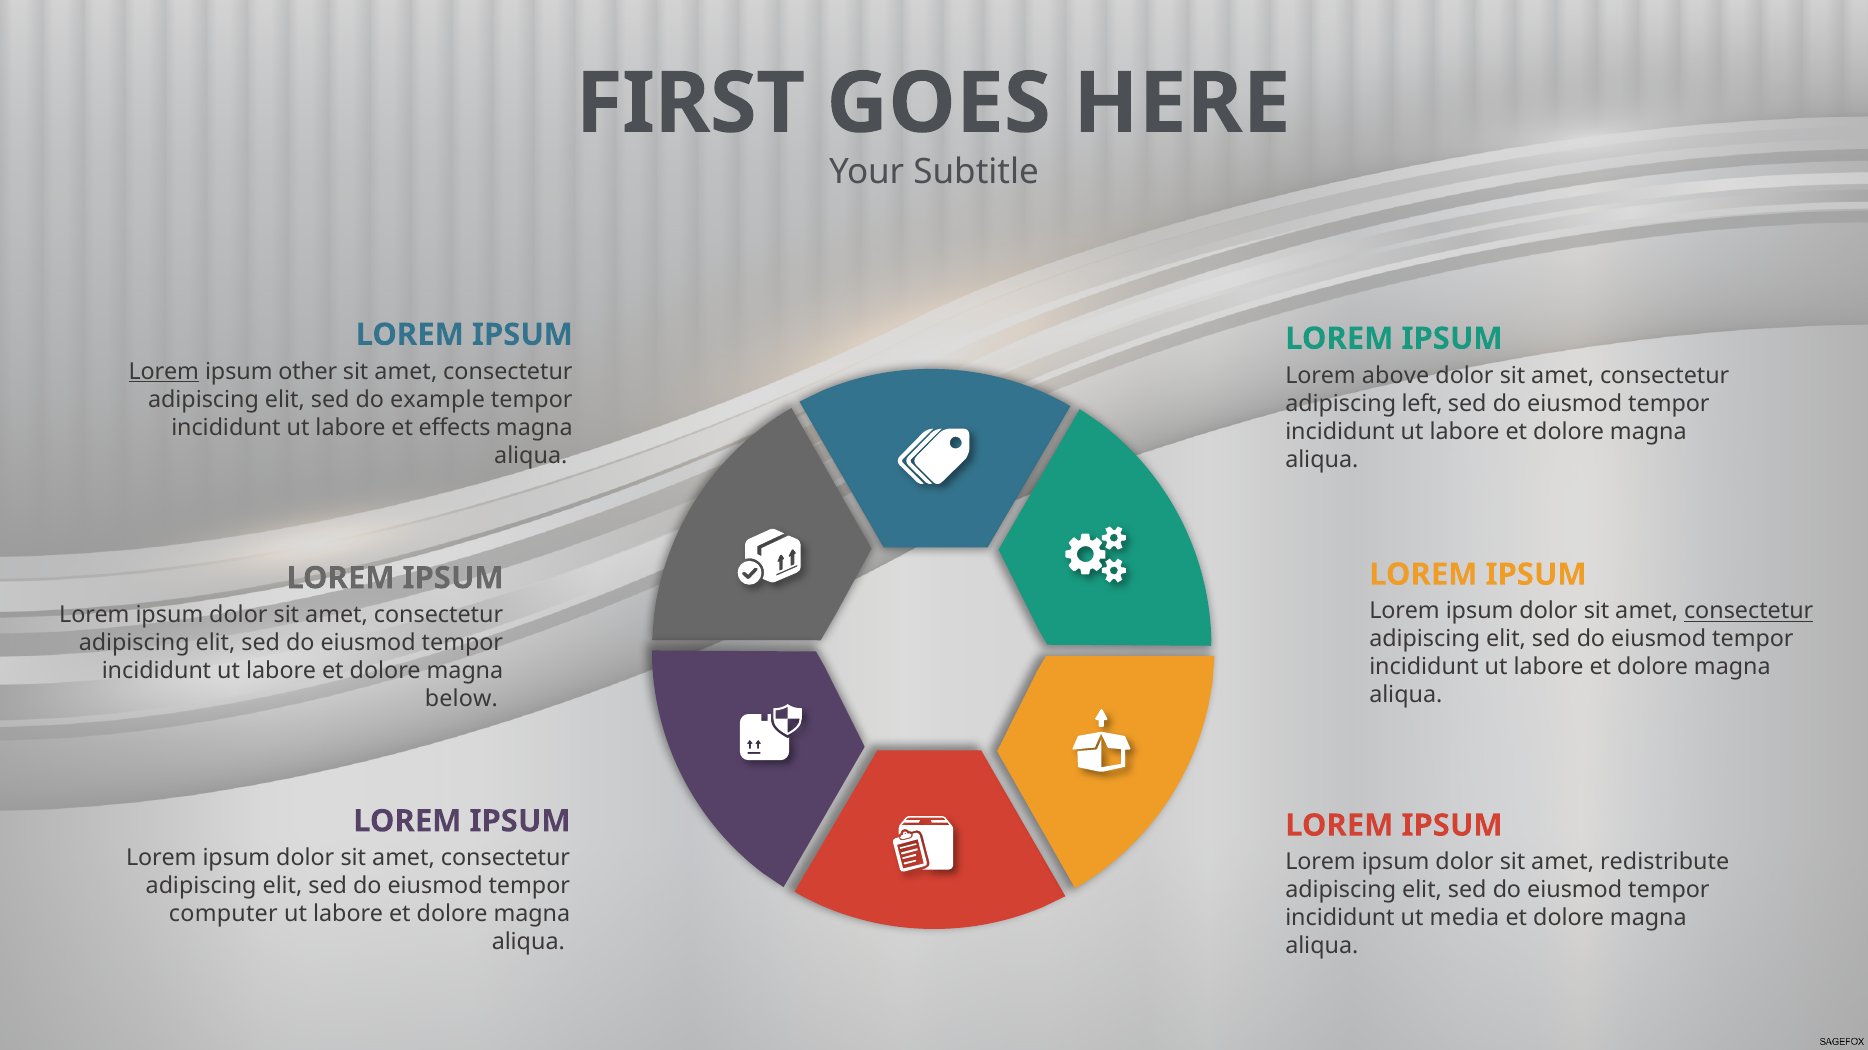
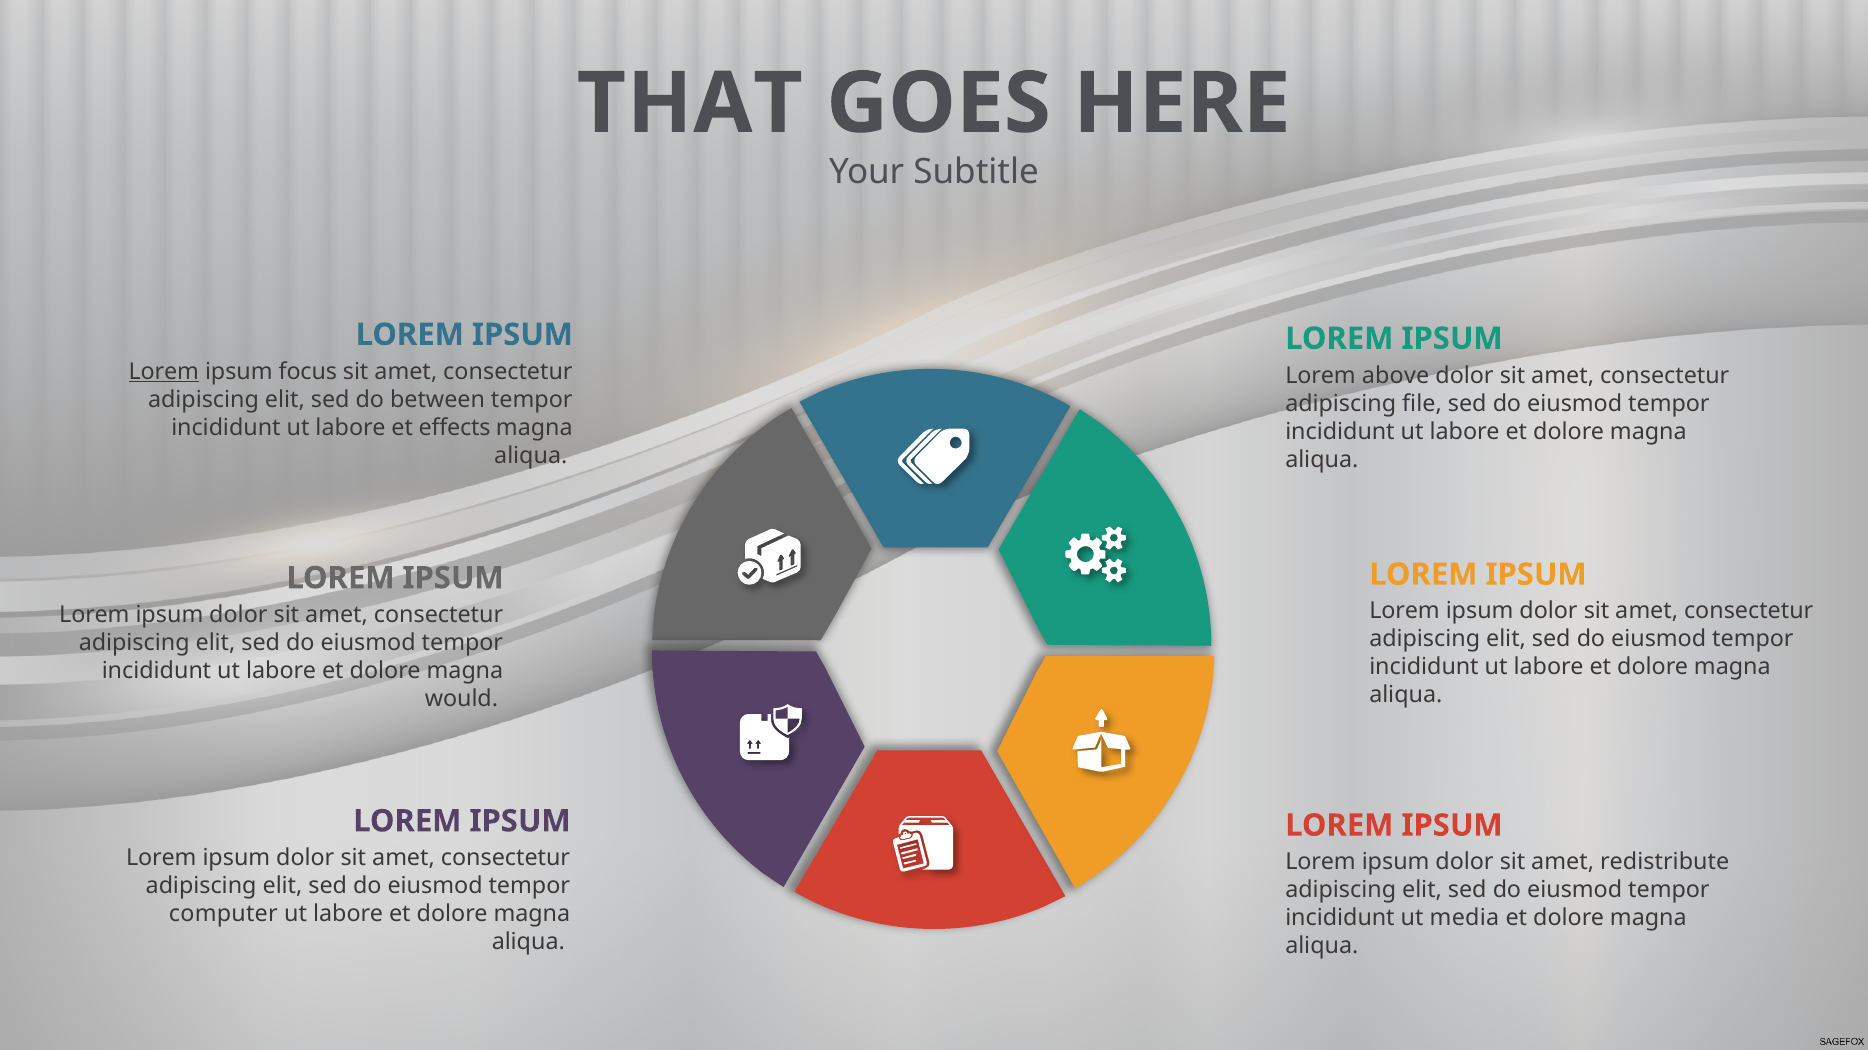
FIRST: FIRST -> THAT (690, 104)
other: other -> focus (308, 372)
example: example -> between (438, 400)
left: left -> file (1422, 404)
consectetur underline: present -> none (1749, 612)
below: below -> would (461, 699)
